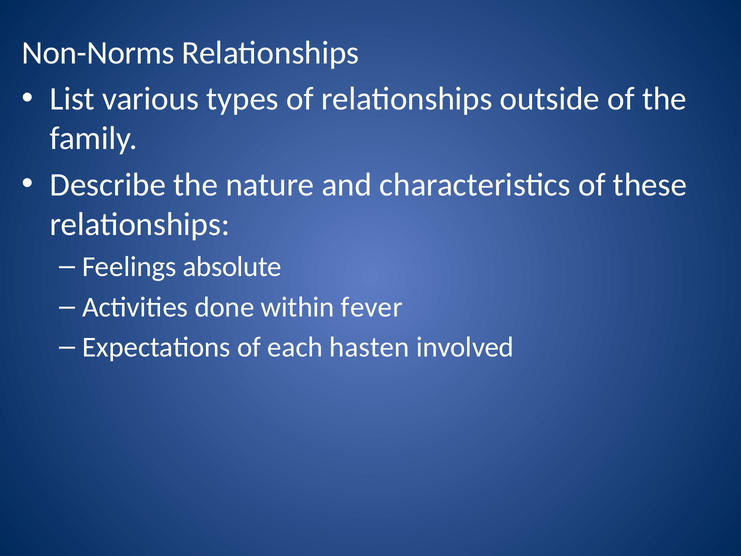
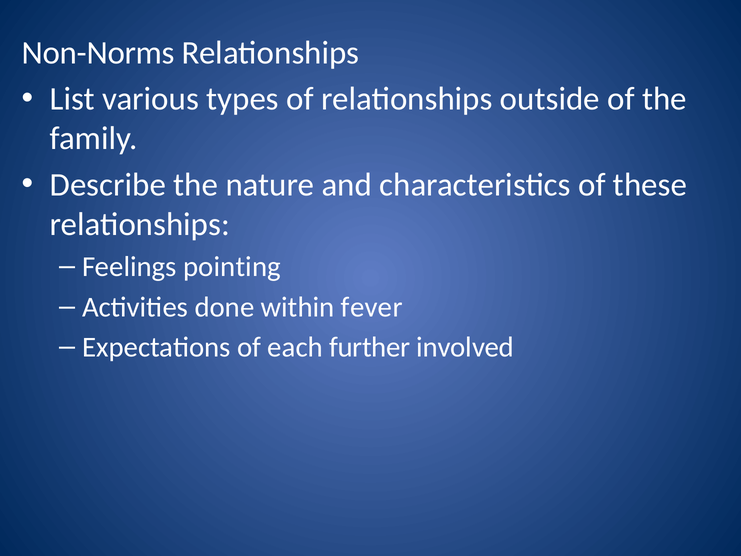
absolute: absolute -> pointing (232, 267)
hasten: hasten -> further (370, 347)
